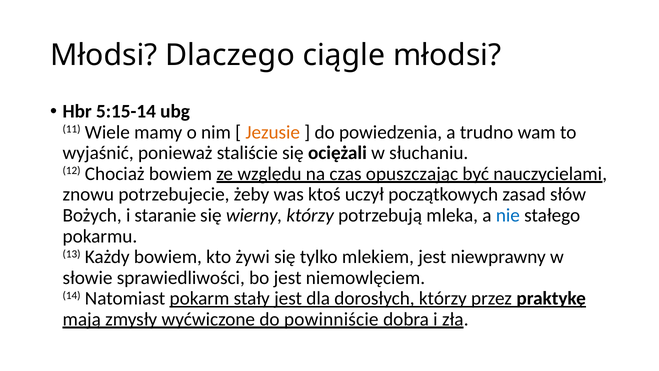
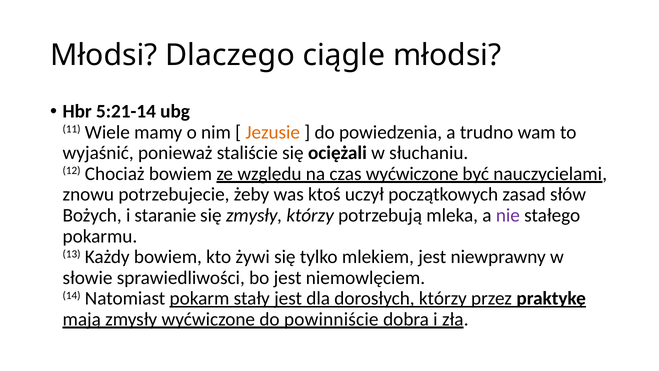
5:15-14: 5:15-14 -> 5:21-14 (126, 111)
czas opuszczając: opuszczając -> wyćwiczone (412, 174)
się wierny: wierny -> zmysły (254, 215)
nie colour: blue -> purple (508, 215)
